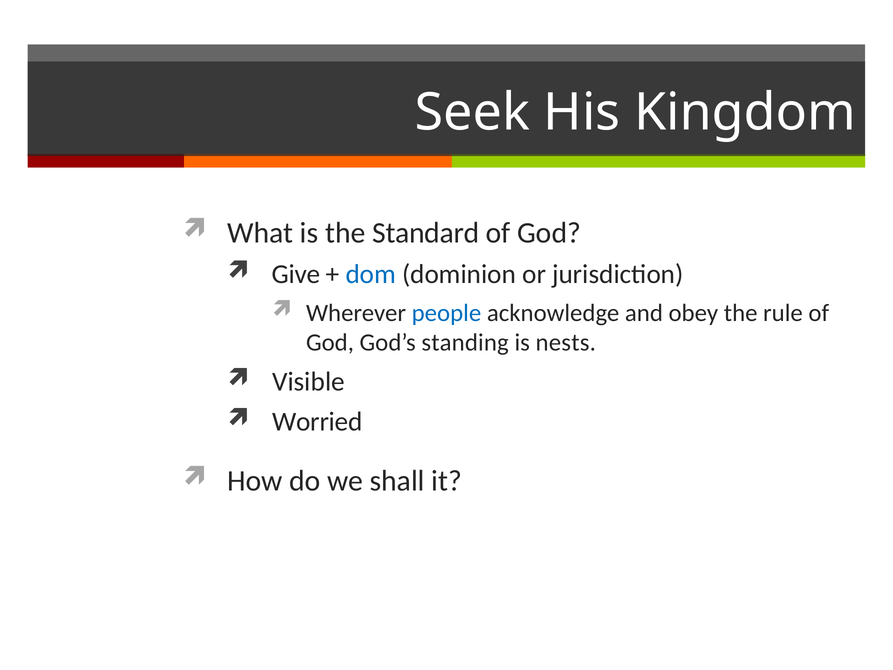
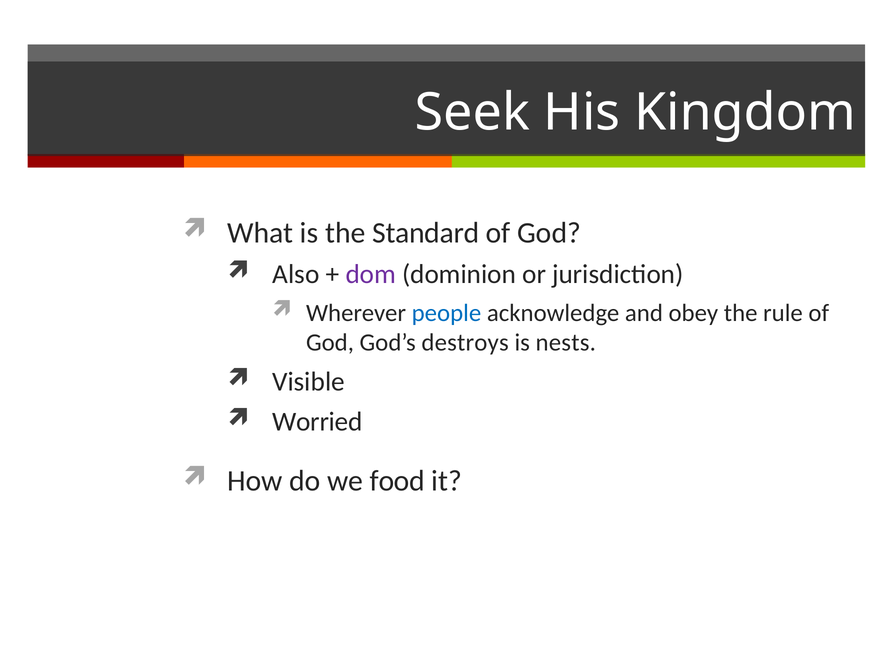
Give: Give -> Also (296, 274)
dom colour: blue -> purple (371, 274)
standing: standing -> destroys (465, 343)
shall: shall -> food (397, 481)
